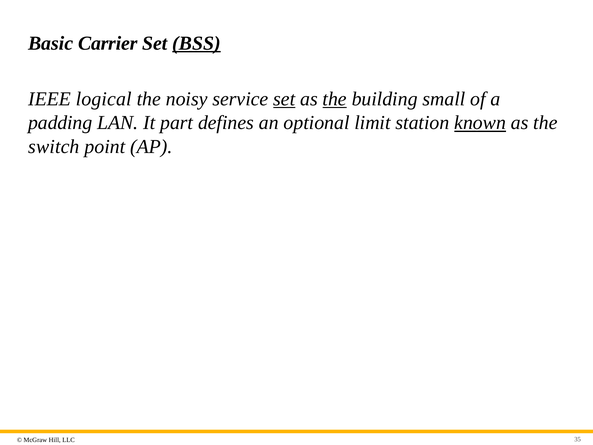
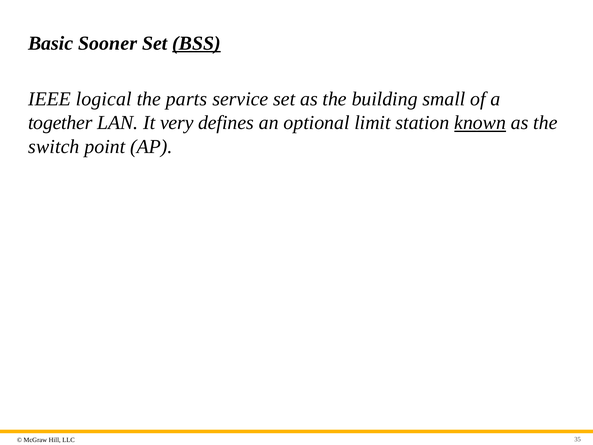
Carrier: Carrier -> Sooner (108, 43)
noisy: noisy -> parts (187, 99)
set underline: present -> none (284, 99)
the underline: present -> none (335, 99)
padding: padding -> together (60, 123)
part: part -> very (177, 123)
